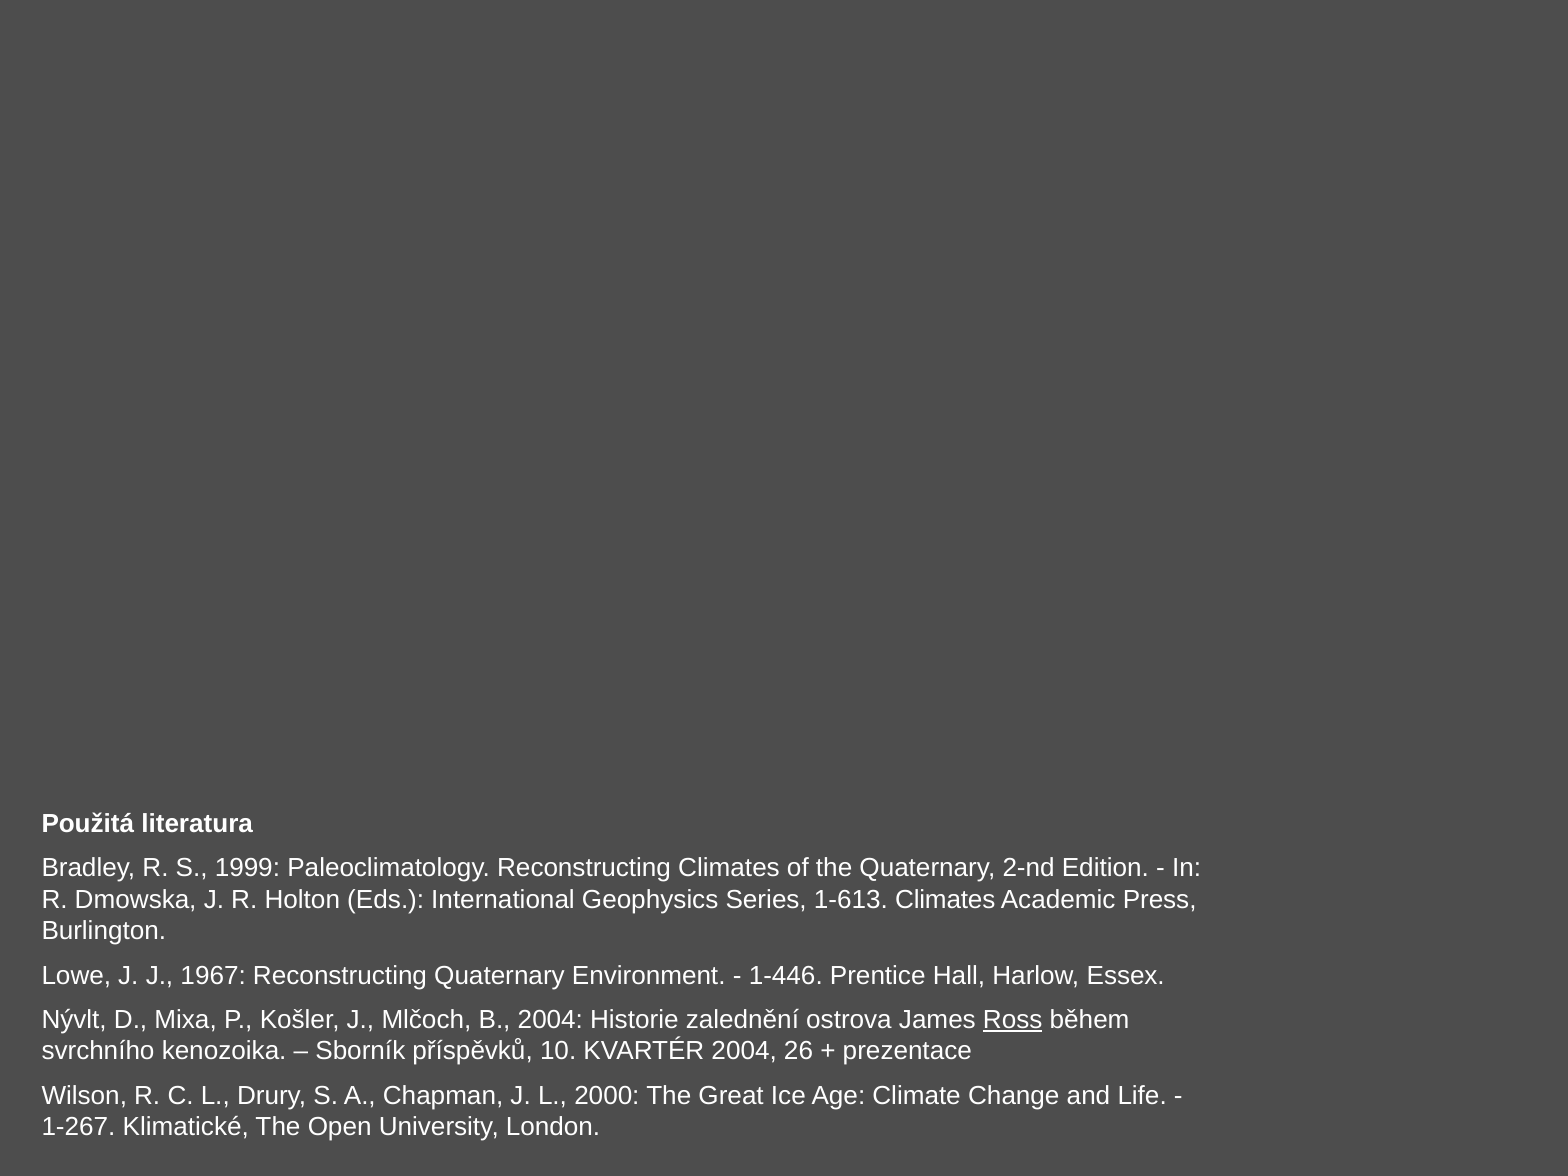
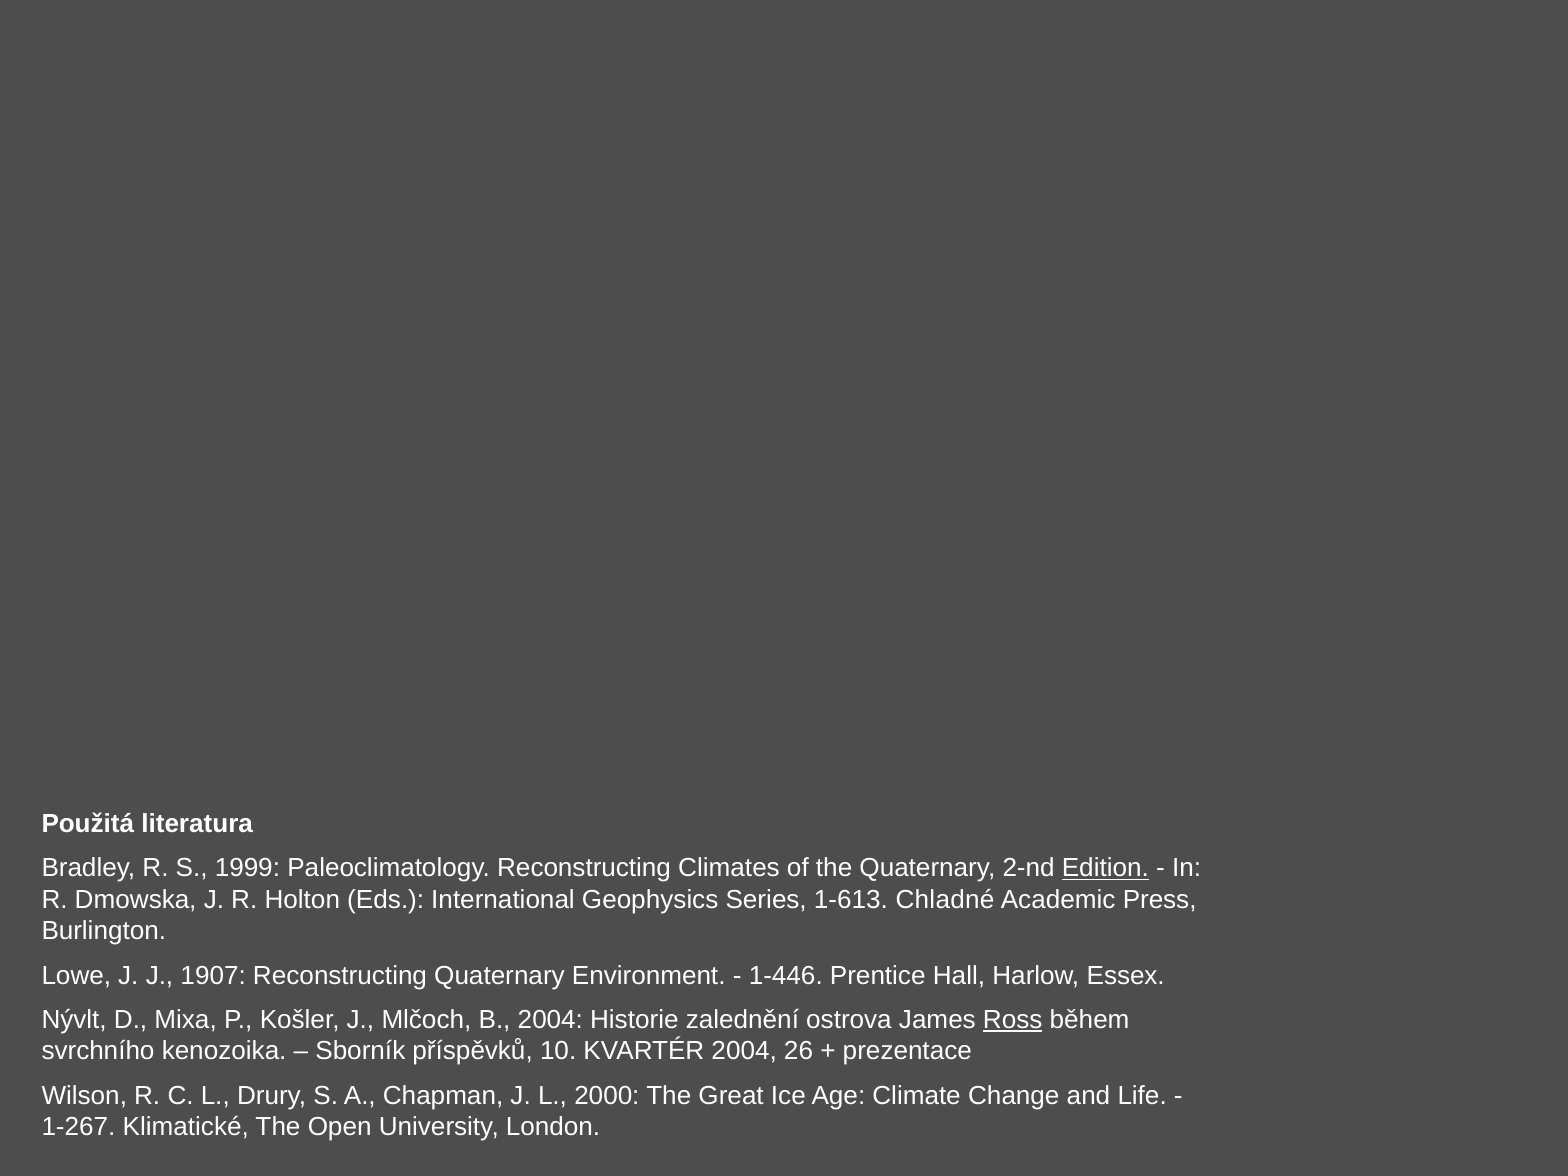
Edition underline: none -> present (1105, 868)
1-613 Climates: Climates -> Chladné (945, 900)
1967: 1967 -> 1907 (213, 975)
